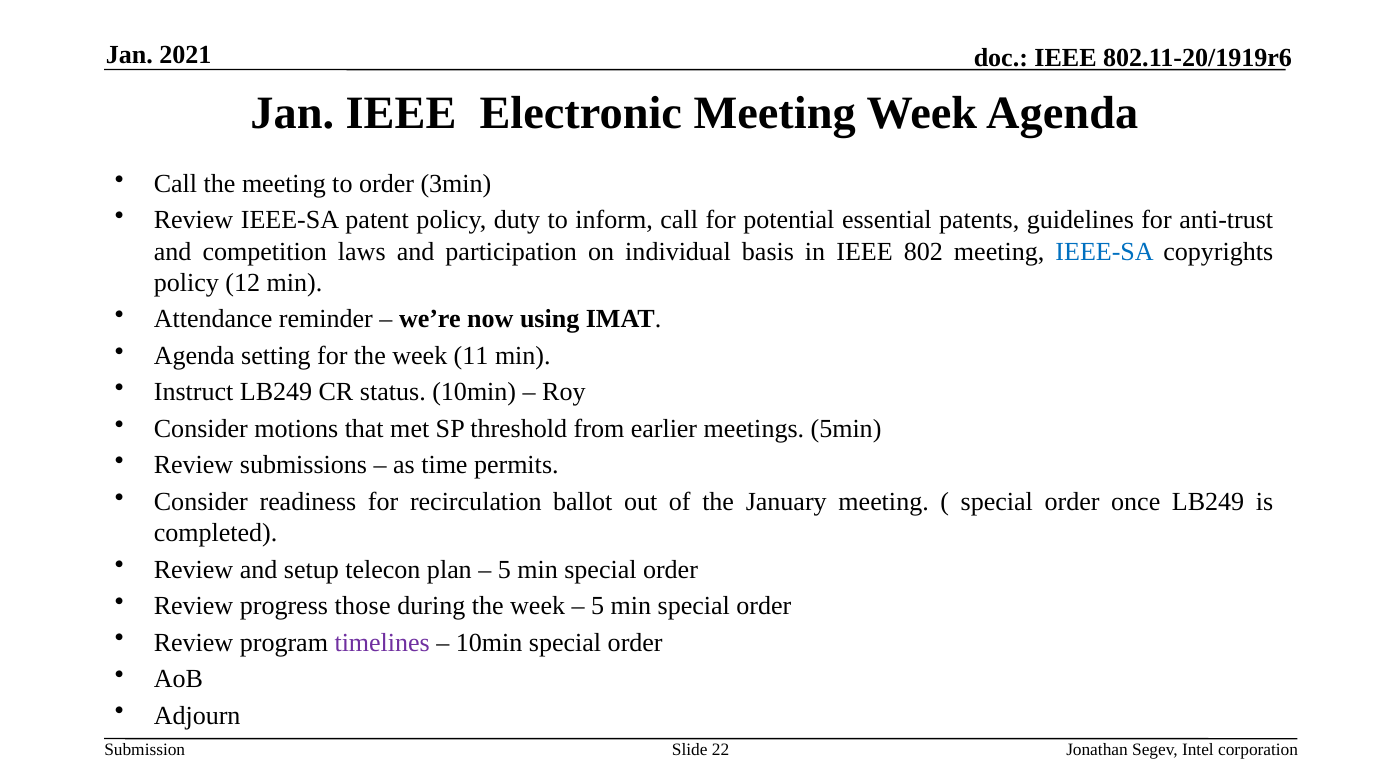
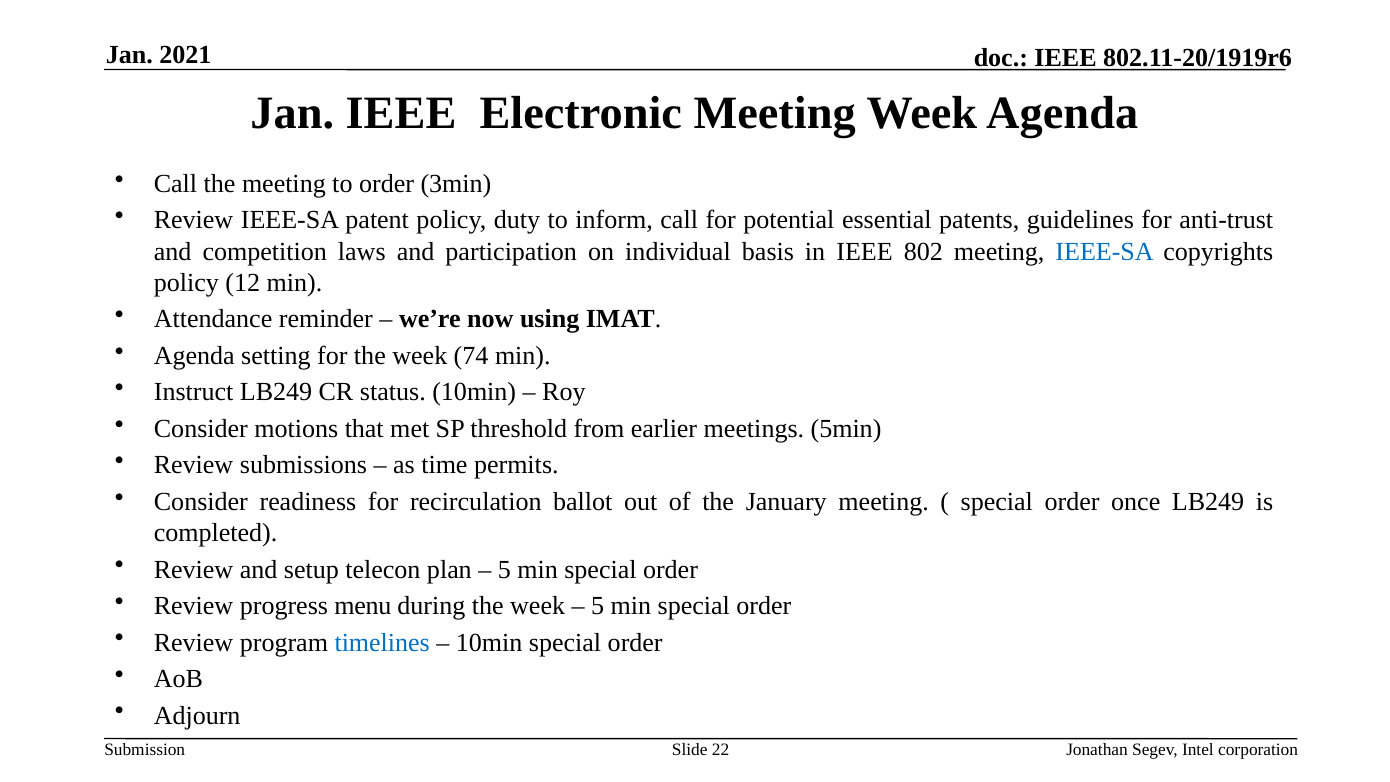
11: 11 -> 74 (471, 356)
those: those -> menu (363, 606)
timelines colour: purple -> blue (382, 642)
